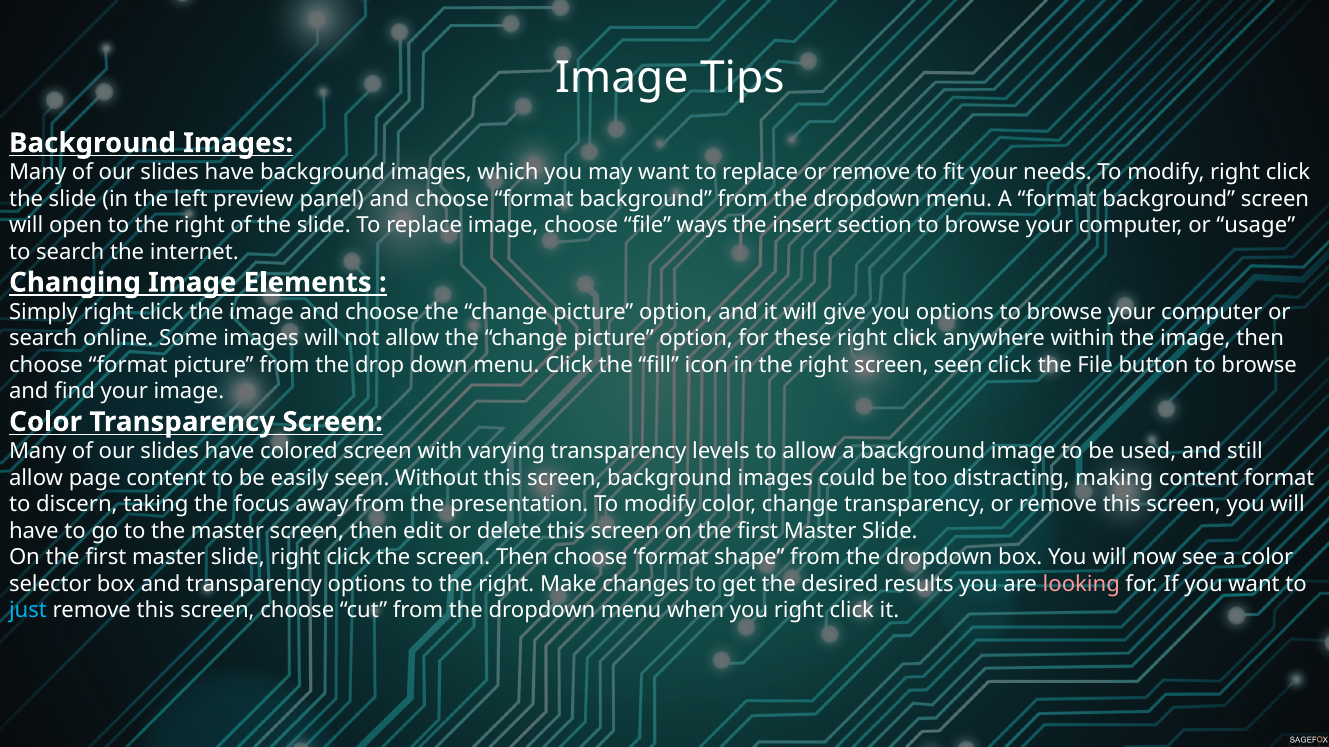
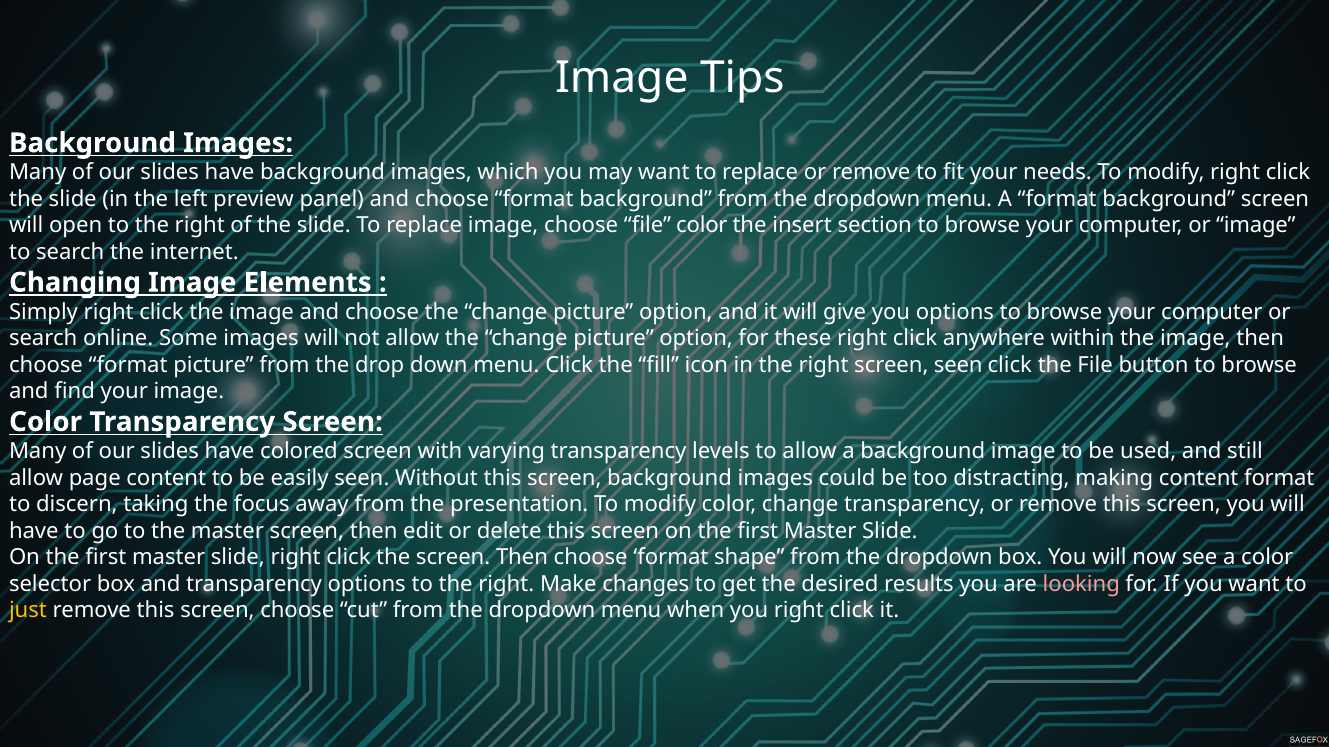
file ways: ways -> color (702, 226)
or usage: usage -> image (1256, 226)
just colour: light blue -> yellow (28, 611)
